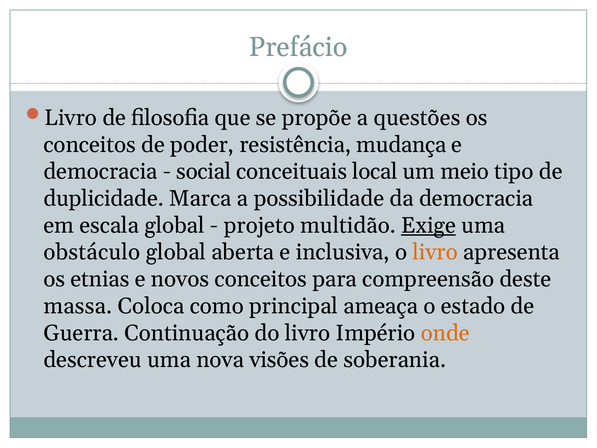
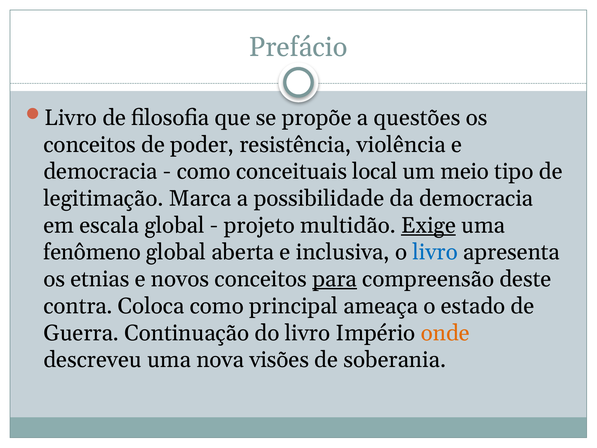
mudança: mudança -> violência (401, 145)
social: social -> como (204, 171)
duplicidade: duplicidade -> legitimação (104, 198)
obstáculo: obstáculo -> fenômeno (92, 252)
livro colour: orange -> blue (435, 252)
para underline: none -> present (335, 279)
massa: massa -> contra (78, 306)
